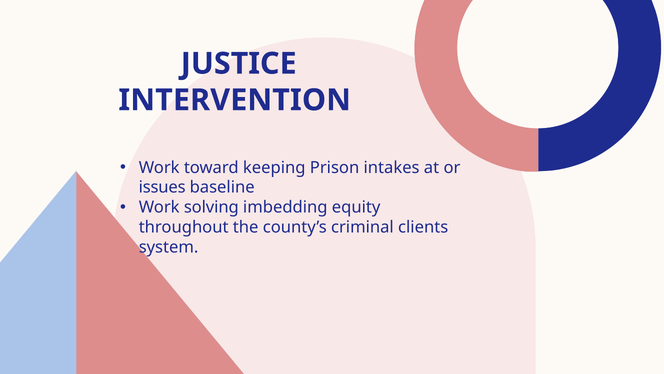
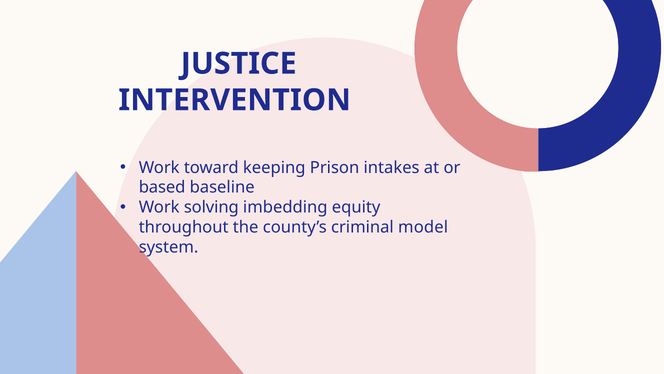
issues: issues -> based (162, 187)
clients: clients -> model (423, 227)
